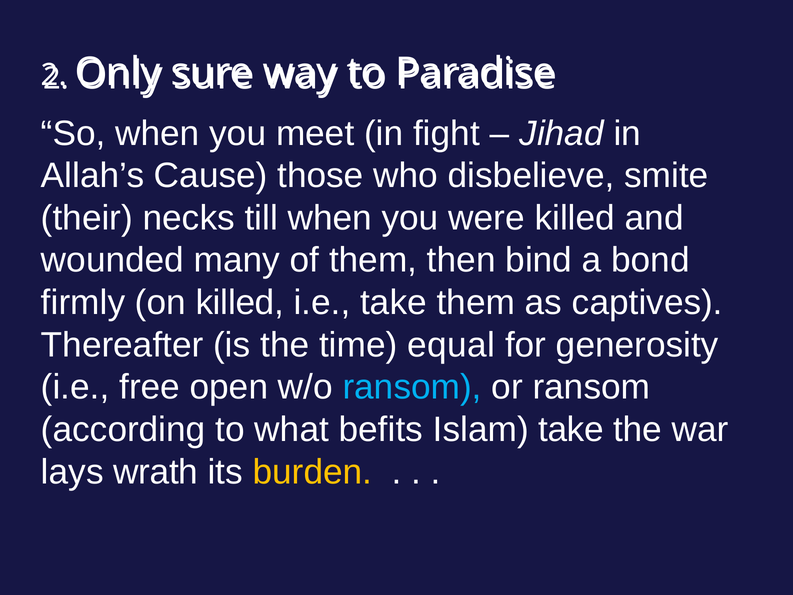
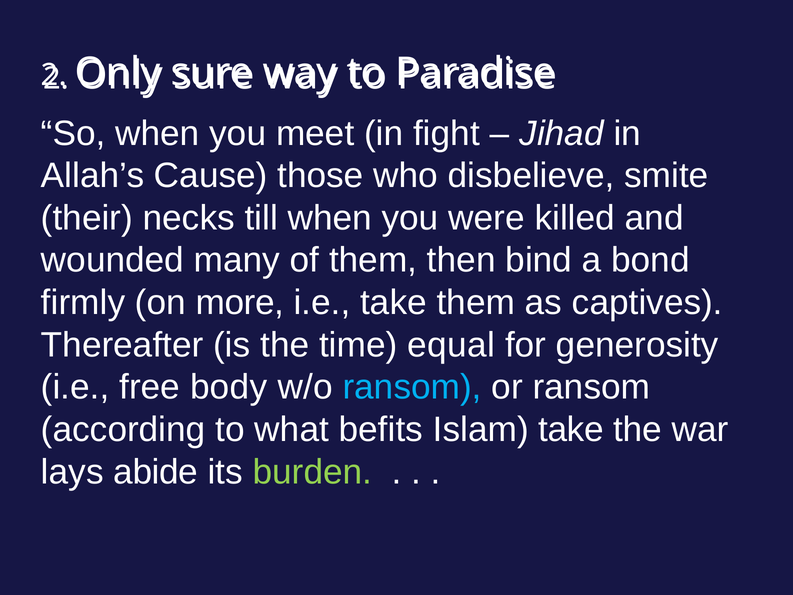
on killed: killed -> more (240, 303)
open: open -> body (229, 387)
wrath: wrath -> abide (156, 472)
burden colour: yellow -> light green (312, 472)
